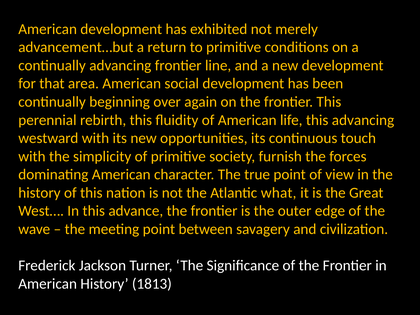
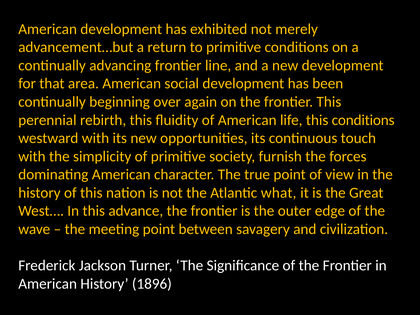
this advancing: advancing -> conditions (363, 120)
1813: 1813 -> 1896 (152, 284)
